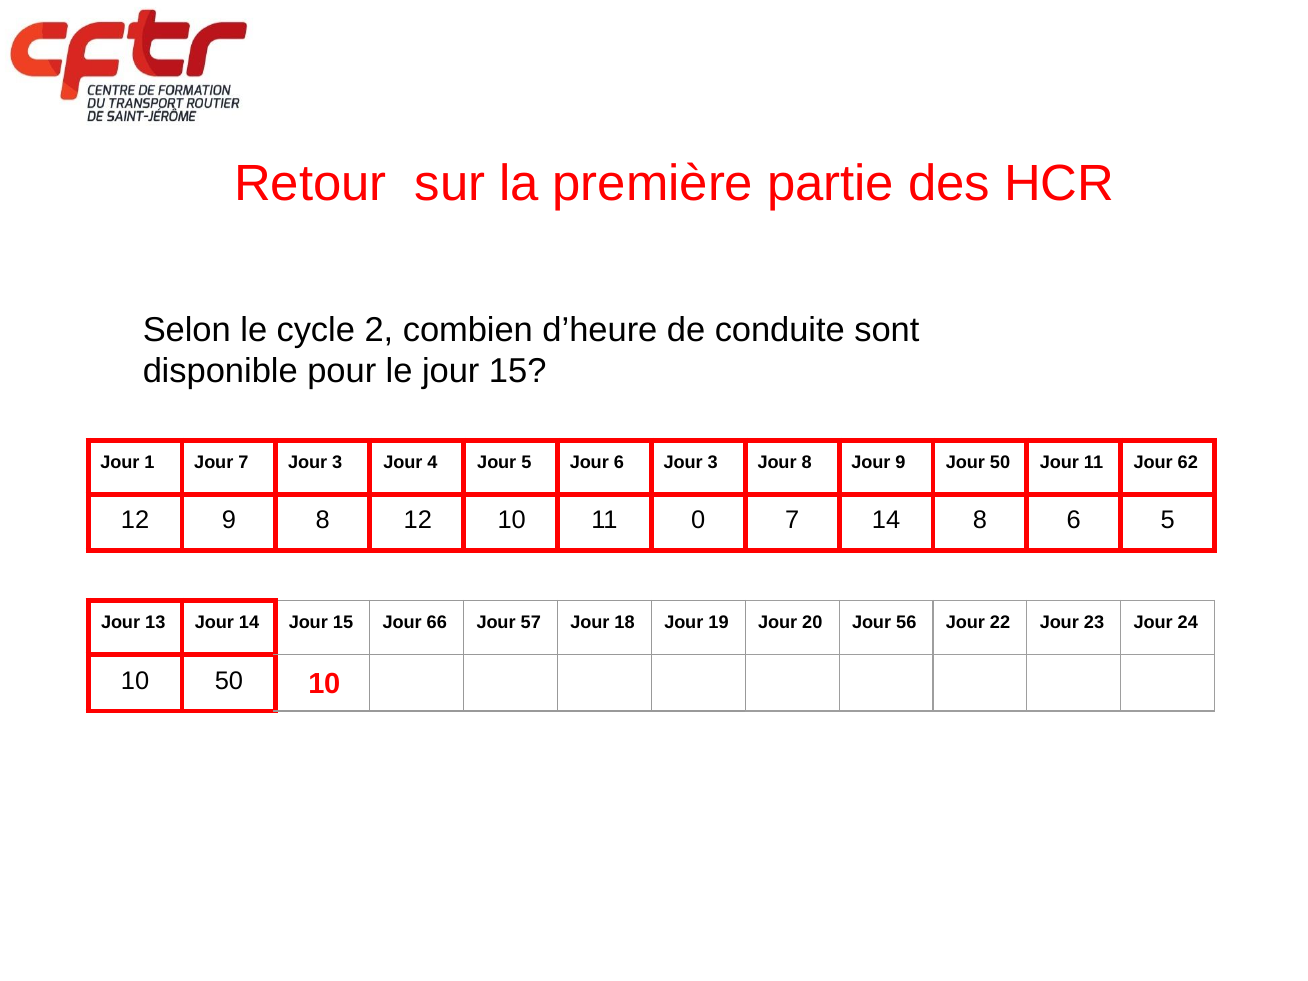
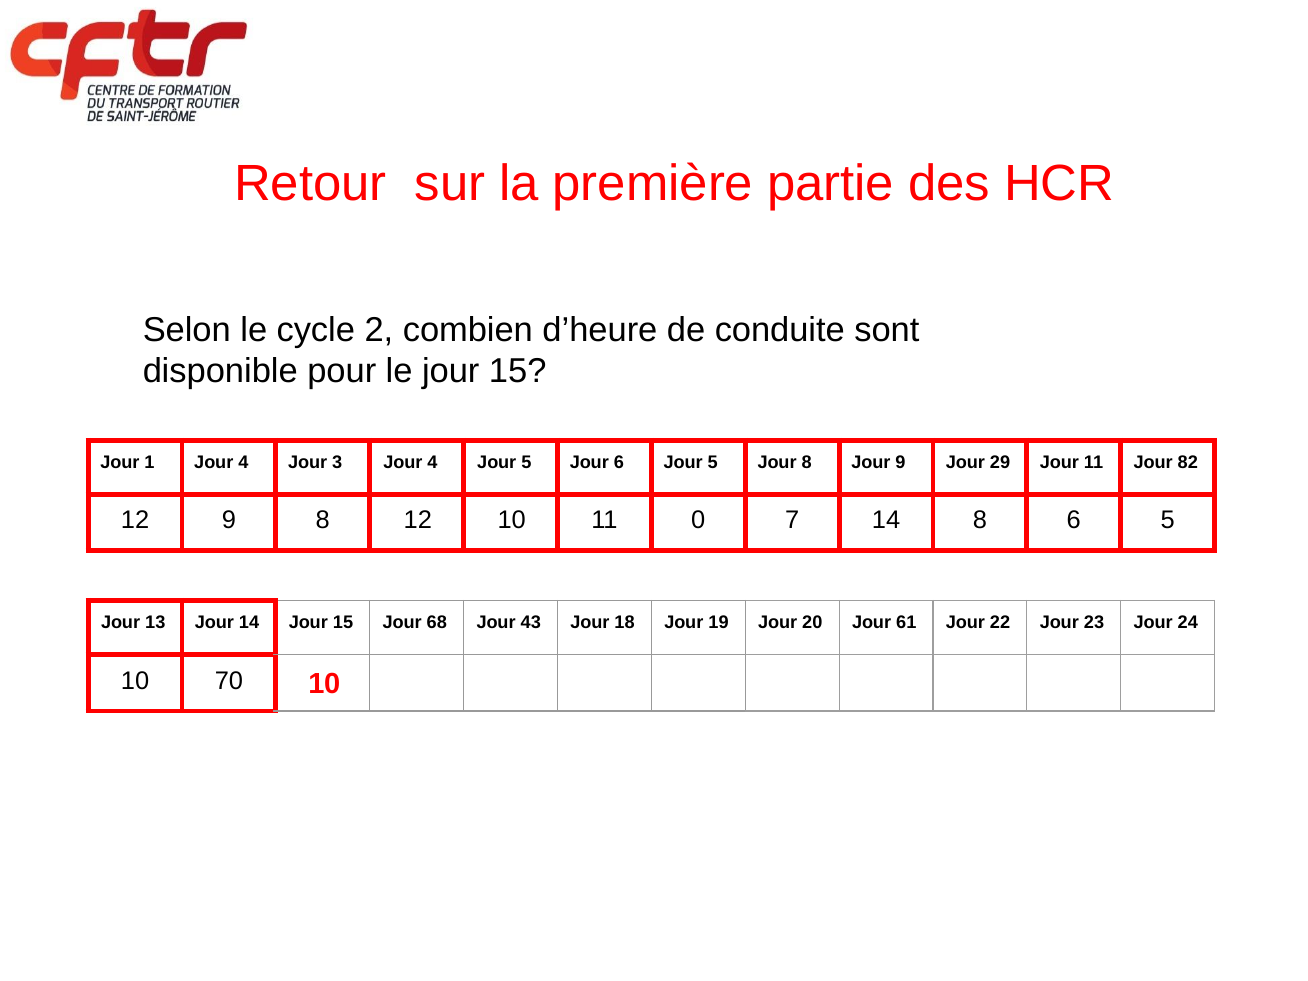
1 Jour 7: 7 -> 4 (243, 462)
6 Jour 3: 3 -> 5 (713, 462)
Jour 50: 50 -> 29 (1000, 462)
62: 62 -> 82 (1188, 462)
66: 66 -> 68 (437, 622)
57: 57 -> 43 (531, 622)
56: 56 -> 61 (906, 622)
10 50: 50 -> 70 (229, 681)
